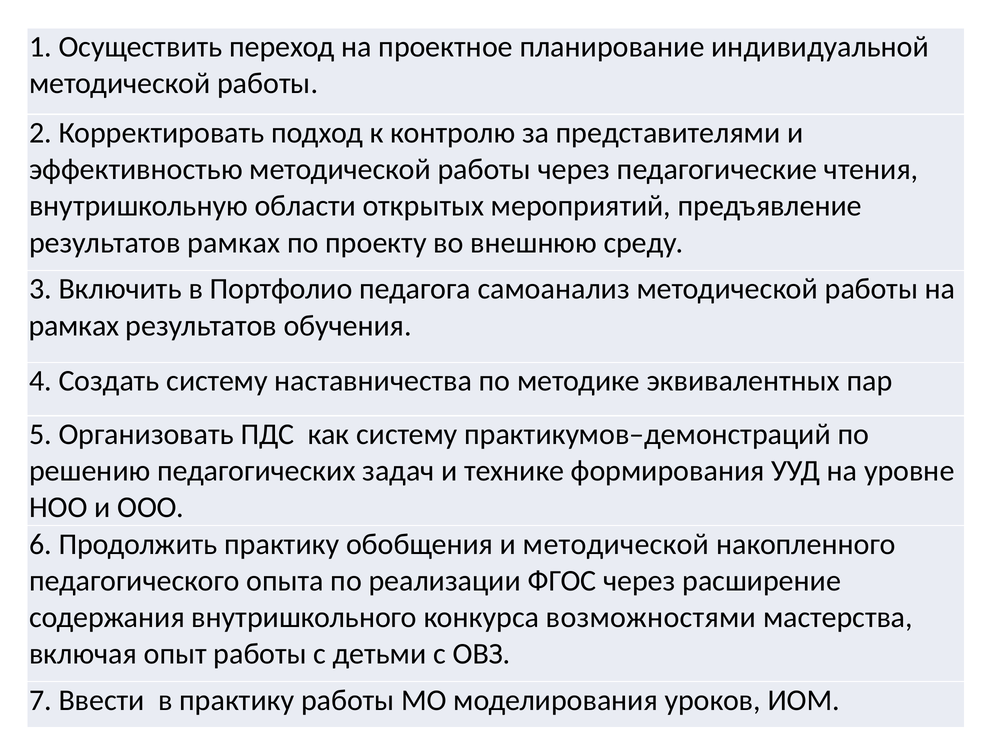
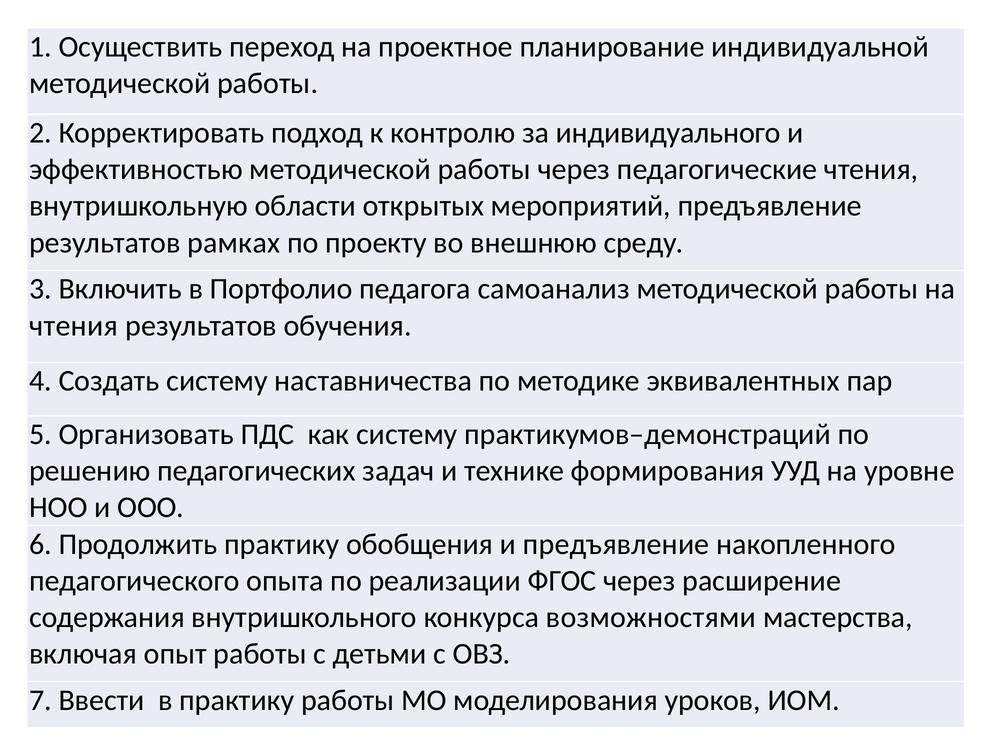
представителями: представителями -> индивидуального (668, 133)
рамках: рамках -> чтения (74, 326)
и методической: методической -> предъявление (616, 544)
